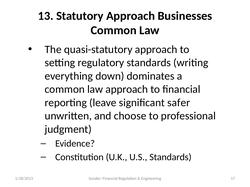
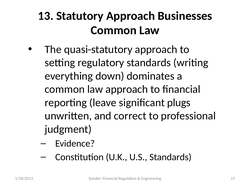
safer: safer -> plugs (179, 103)
choose: choose -> correct (130, 116)
